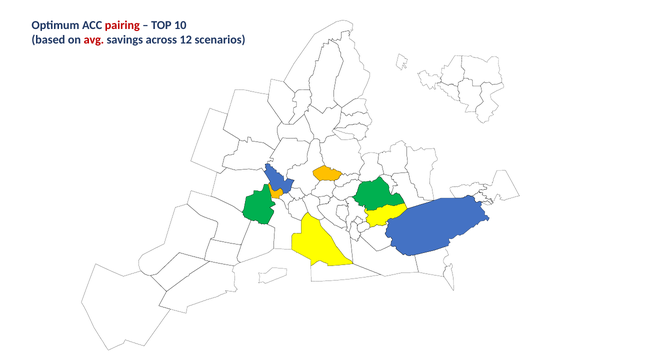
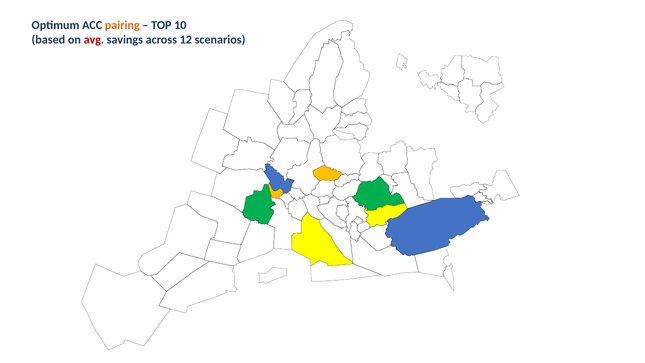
pairing colour: red -> orange (122, 25)
